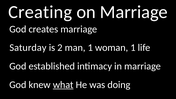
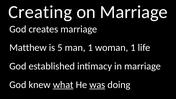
Saturday: Saturday -> Matthew (28, 48)
2: 2 -> 5 (60, 48)
was underline: none -> present (97, 85)
